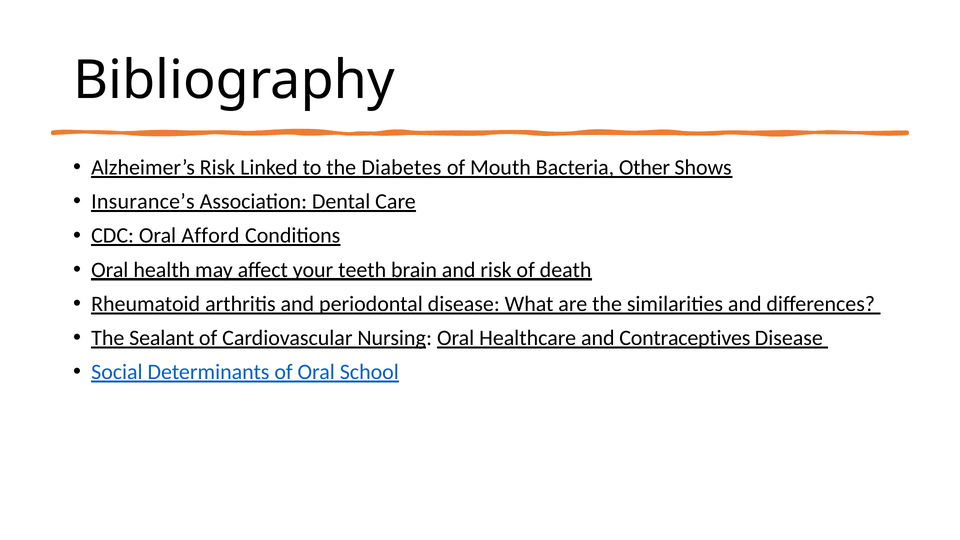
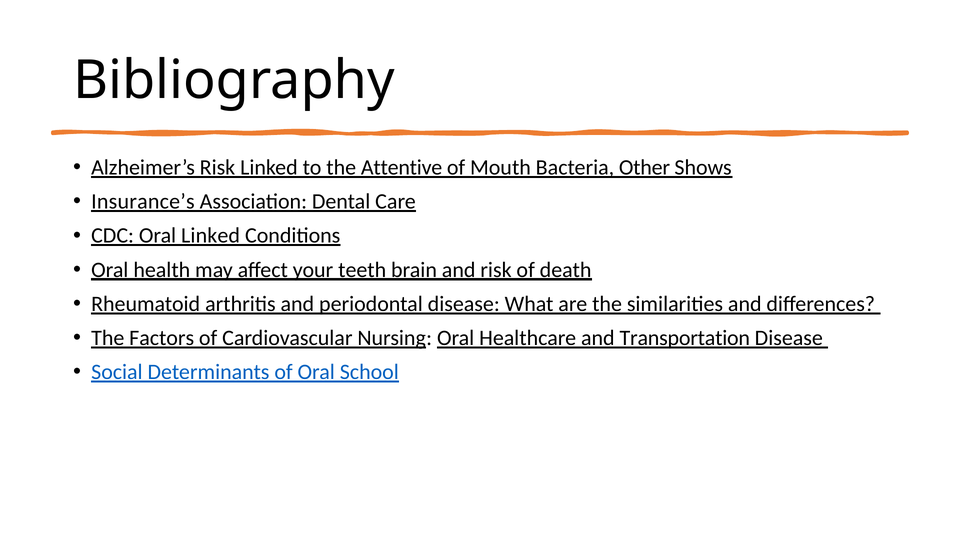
Diabetes: Diabetes -> Attentive (402, 168)
Oral Afford: Afford -> Linked (211, 236)
Sealant: Sealant -> Factors (162, 338)
Contraceptives: Contraceptives -> Transportation (685, 338)
